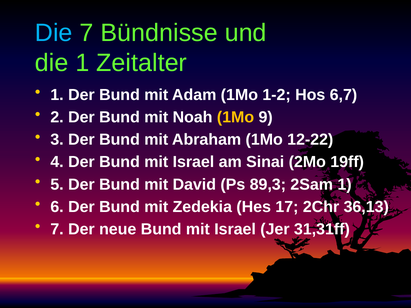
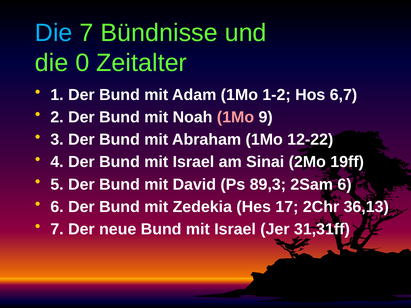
die 1: 1 -> 0 (82, 63)
1Mo colour: yellow -> pink (236, 117)
2Sam 1: 1 -> 6 (345, 185)
